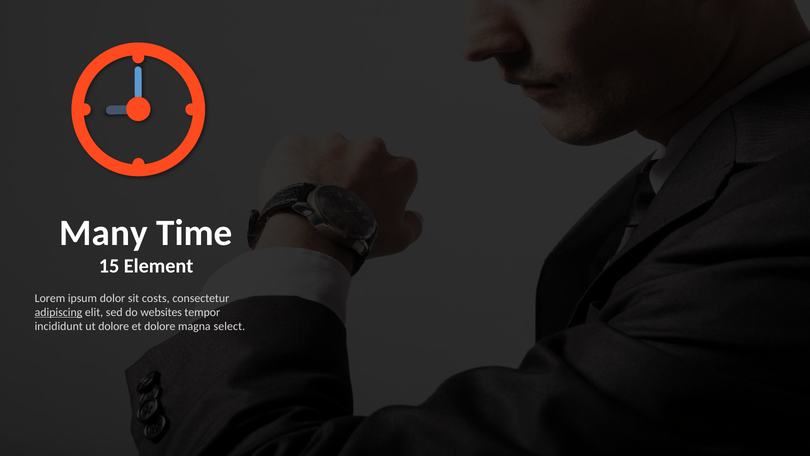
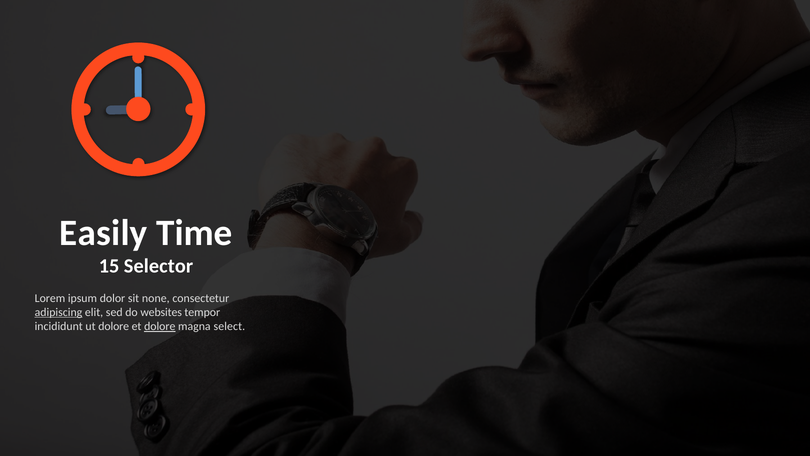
Many: Many -> Easily (103, 233)
Element: Element -> Selector (159, 266)
costs: costs -> none (156, 298)
dolore underline: none -> present (160, 326)
